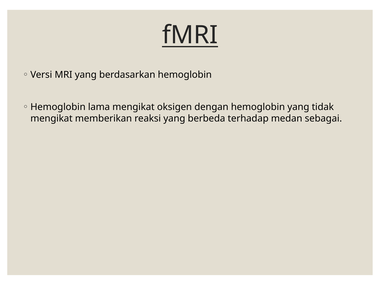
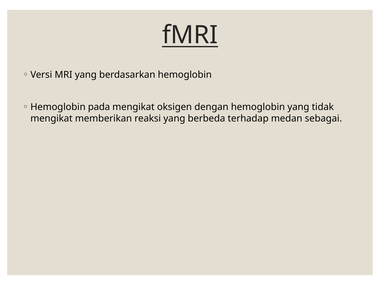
lama: lama -> pada (99, 107)
